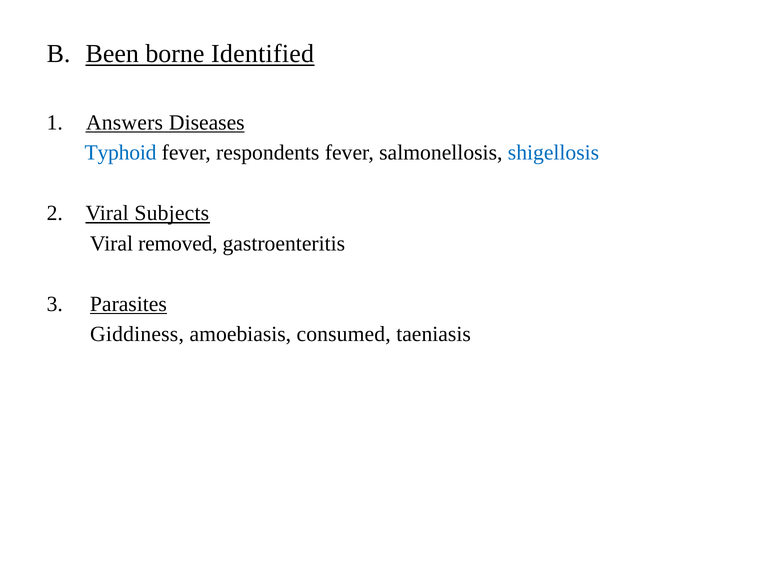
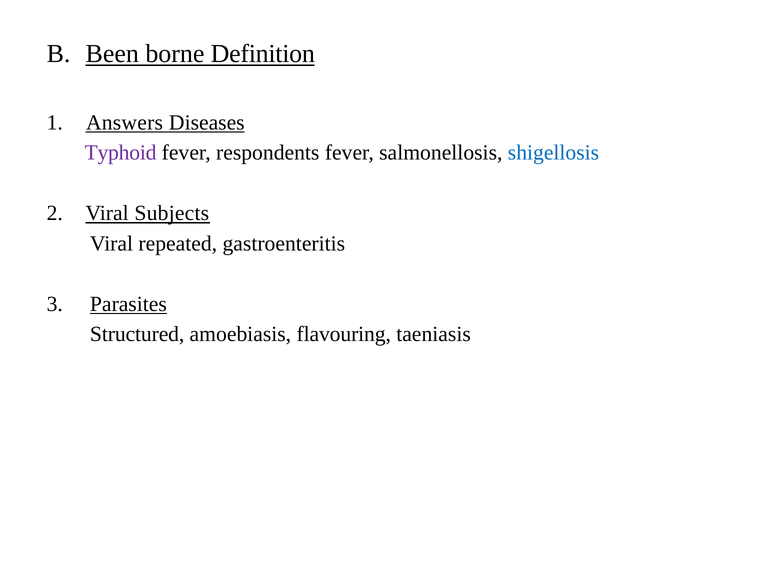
Identified: Identified -> Definition (263, 54)
Typhoid colour: blue -> purple (121, 153)
removed: removed -> repeated (178, 244)
Giddiness: Giddiness -> Structured (137, 335)
consumed: consumed -> flavouring (344, 335)
